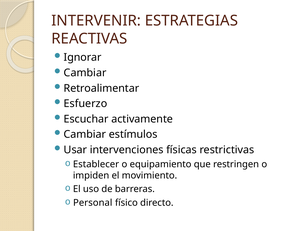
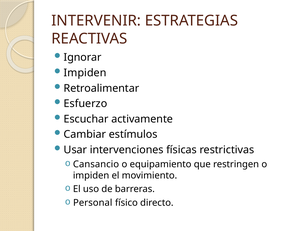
Cambiar: Cambiar -> Impiden (85, 73)
Establecer: Establecer -> Cansancio (96, 164)
